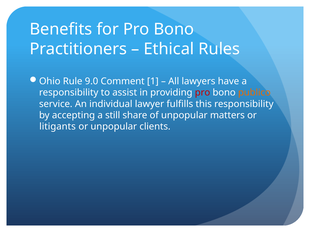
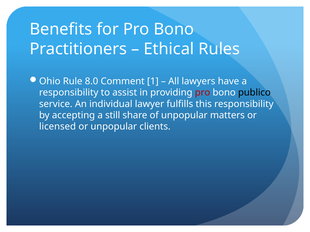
9.0: 9.0 -> 8.0 (92, 81)
publico colour: orange -> black (254, 93)
litigants: litigants -> licensed (58, 127)
